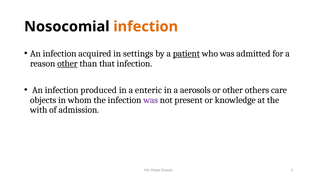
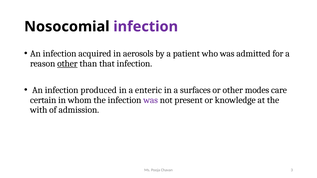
infection colour: orange -> purple (146, 27)
settings: settings -> aerosols (138, 54)
patient underline: present -> none (186, 54)
aerosols: aerosols -> surfaces (195, 90)
others: others -> modes (257, 90)
objects: objects -> certain (43, 100)
